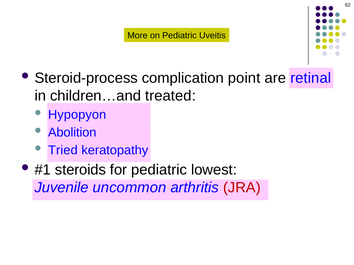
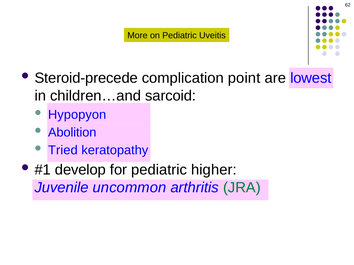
Steroid-process: Steroid-process -> Steroid-precede (86, 78)
retinal: retinal -> lowest (311, 78)
treated: treated -> sarcoid (171, 96)
steroids: steroids -> develop (80, 170)
lowest: lowest -> higher (214, 170)
JRA colour: red -> green (242, 188)
